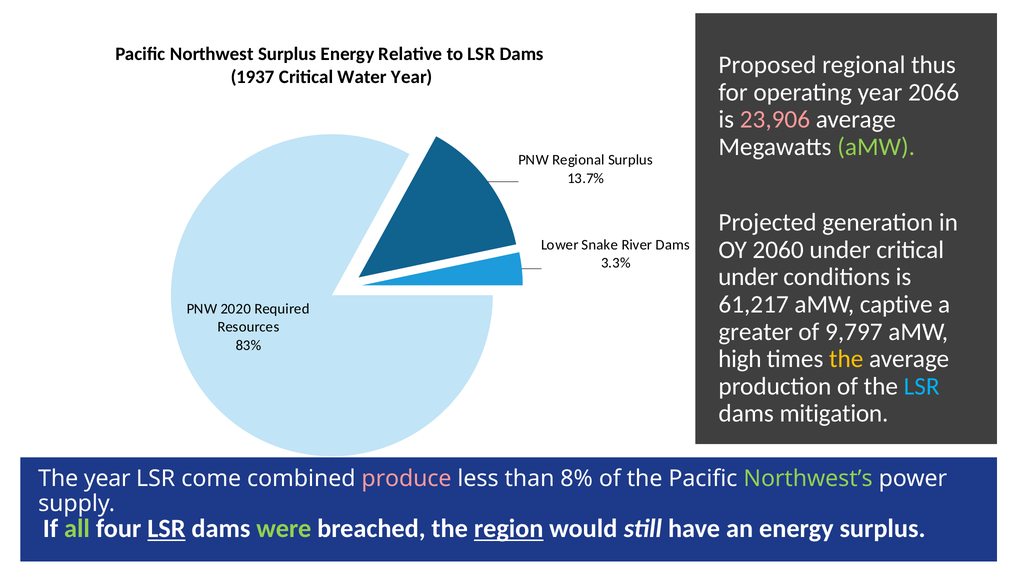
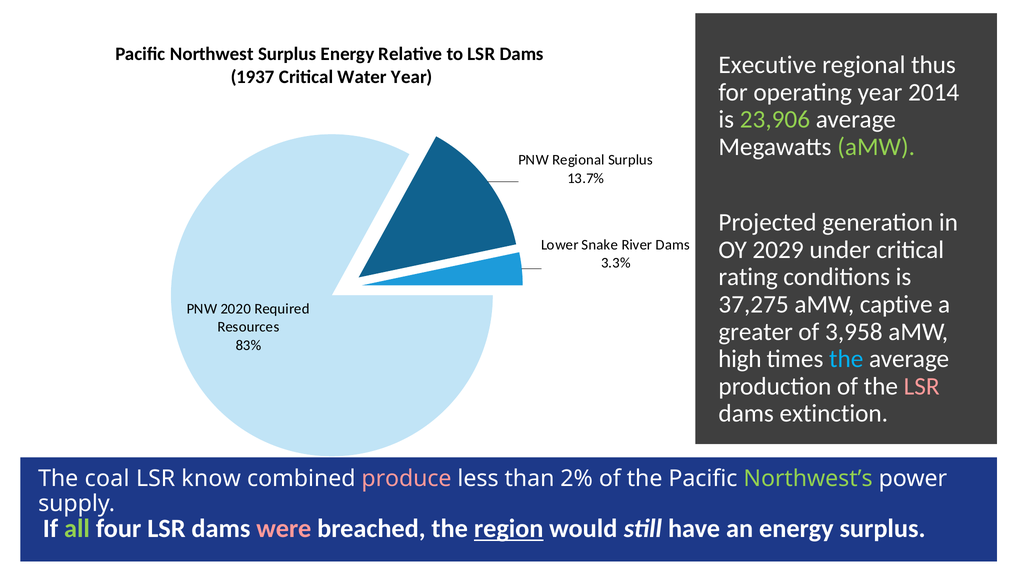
Proposed: Proposed -> Executive (768, 65)
2066: 2066 -> 2014 (934, 92)
23,906 colour: pink -> light green (775, 119)
2060: 2060 -> 2029 (778, 250)
under: under -> rating (748, 277)
61,217: 61,217 -> 37,275 (754, 304)
9,797: 9,797 -> 3,958 (854, 332)
the colour: yellow -> light blue (846, 359)
LSR colour: light blue -> pink (922, 386)
mitigation: mitigation -> extinction (834, 413)
The year: year -> coal (107, 479)
come: come -> know (211, 479)
8%: 8% -> 2% (577, 479)
LSR underline: present -> none (166, 528)
were colour: light green -> pink (284, 528)
